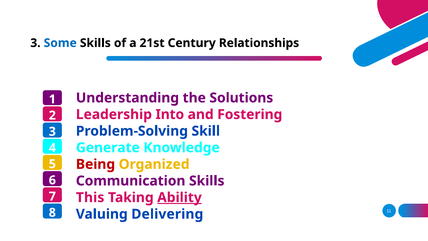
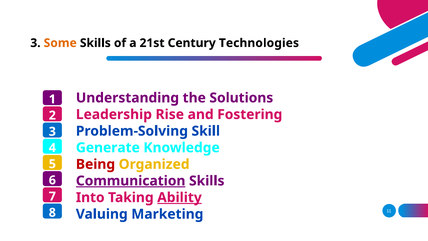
Some colour: blue -> orange (60, 43)
Relationships: Relationships -> Technologies (259, 43)
Into: Into -> Rise (170, 114)
Communication underline: none -> present (131, 181)
This: This -> Into (90, 197)
Delivering: Delivering -> Marketing (167, 214)
